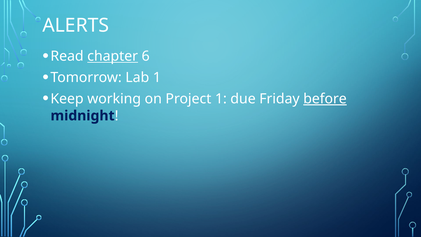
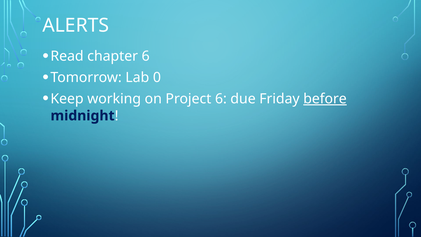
chapter underline: present -> none (113, 56)
Lab 1: 1 -> 0 (157, 78)
Project 1: 1 -> 6 (221, 99)
